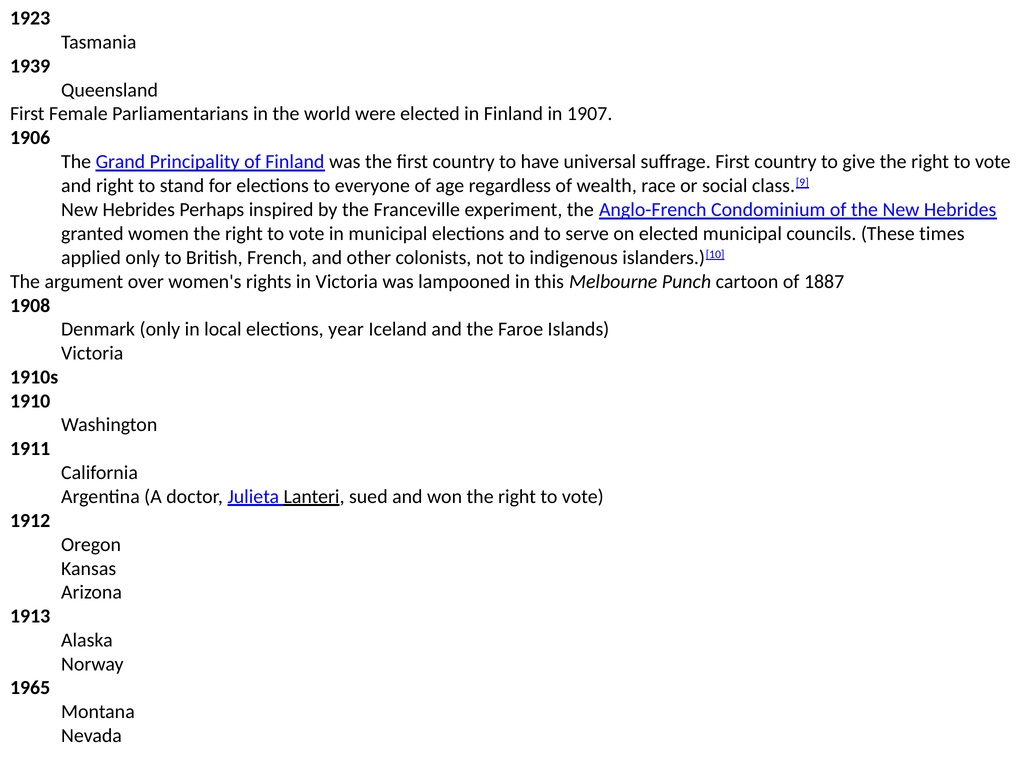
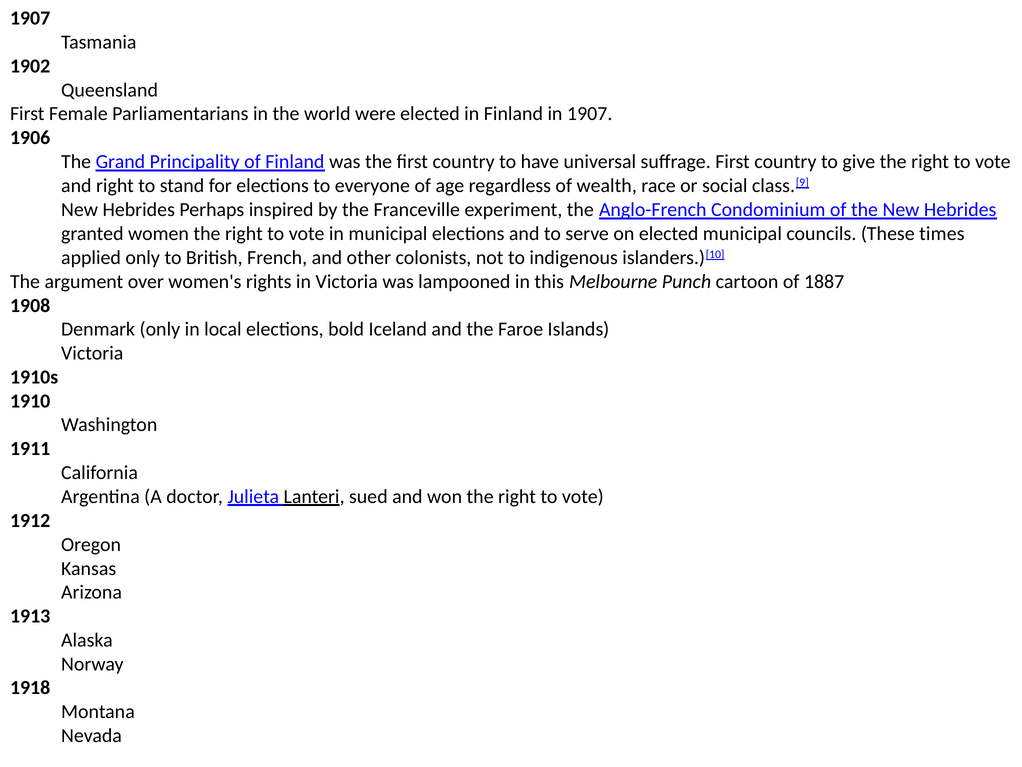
1923: 1923 -> 1907 (30, 18)
1939: 1939 -> 1902 (30, 66)
year: year -> bold (346, 329)
1965: 1965 -> 1918 (30, 687)
